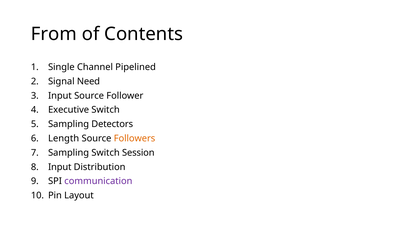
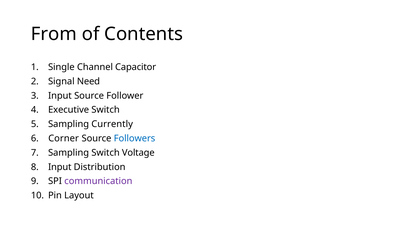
Pipelined: Pipelined -> Capacitor (136, 67)
Detectors: Detectors -> Currently (112, 124)
Length: Length -> Corner (64, 139)
Followers colour: orange -> blue (135, 139)
Session: Session -> Voltage (138, 153)
